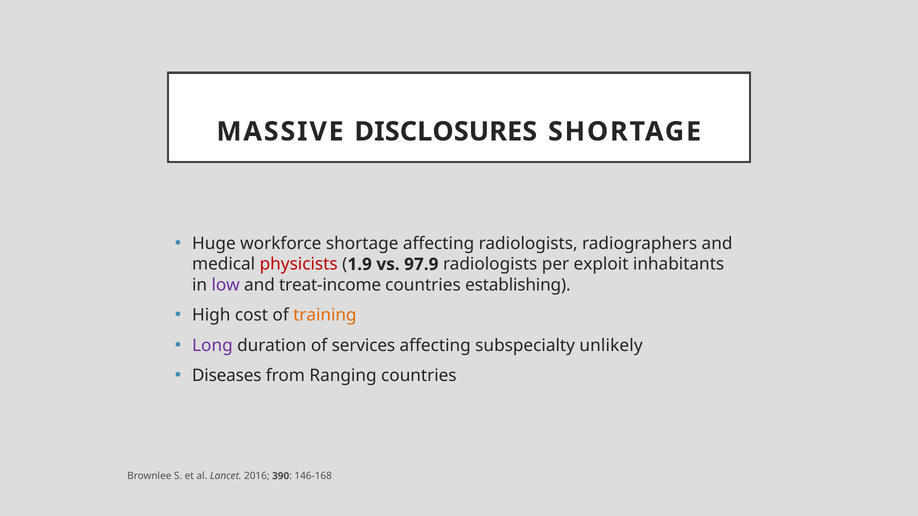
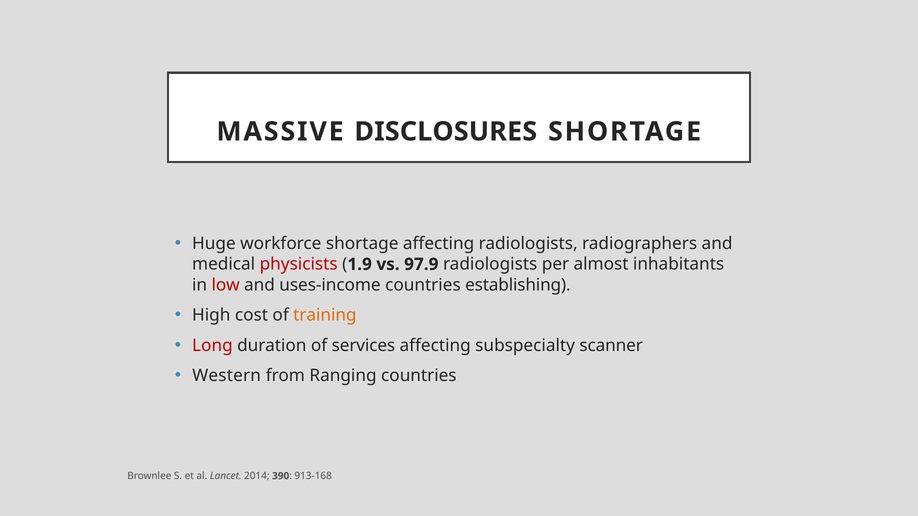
exploit: exploit -> almost (601, 264)
low colour: purple -> red (226, 285)
treat-income: treat-income -> uses-income (330, 285)
Long colour: purple -> red (212, 346)
unlikely: unlikely -> scanner (611, 346)
Diseases: Diseases -> Western (227, 376)
2016: 2016 -> 2014 (257, 476)
146-168: 146-168 -> 913-168 (313, 476)
